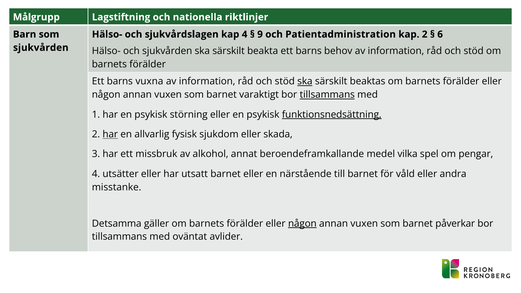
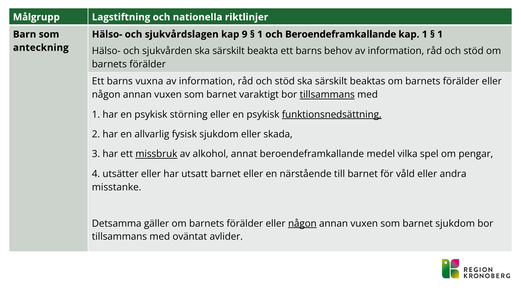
kap 4: 4 -> 9 (245, 34)
9: 9 -> 1 (260, 34)
och Patientadministration: Patientadministration -> Beroendeframkallande (341, 34)
kap 2: 2 -> 1 (425, 34)
6: 6 -> 1 (440, 34)
sjukvården: sjukvården -> anteckning (41, 48)
ska underline: present -> none (305, 81)
har underline: present -> none (110, 134)
missbruk underline: none -> present (156, 154)
barnet påverkar: påverkar -> sjukdom (455, 224)
